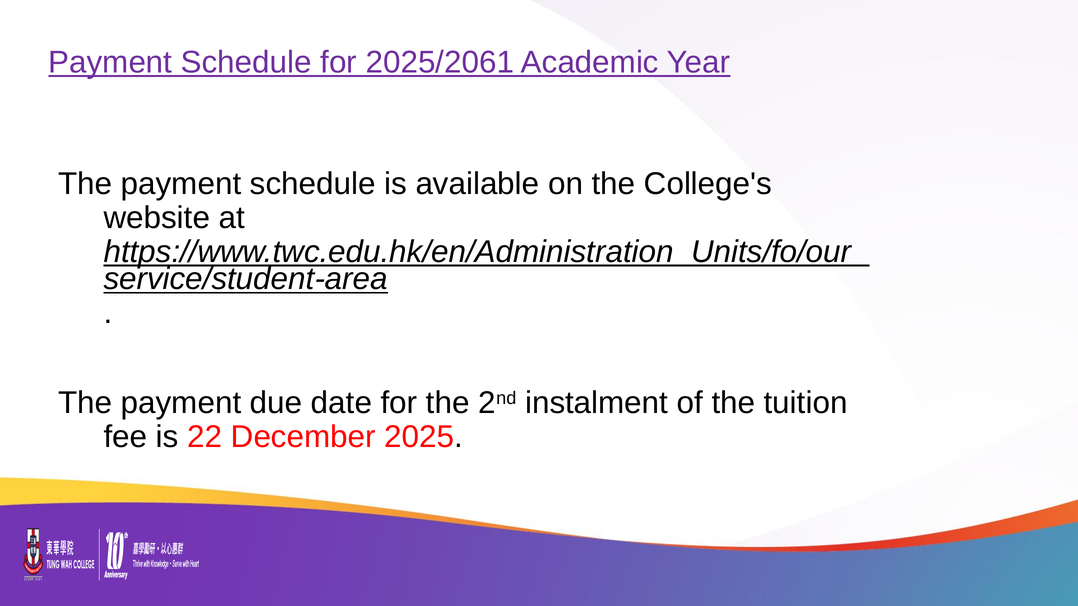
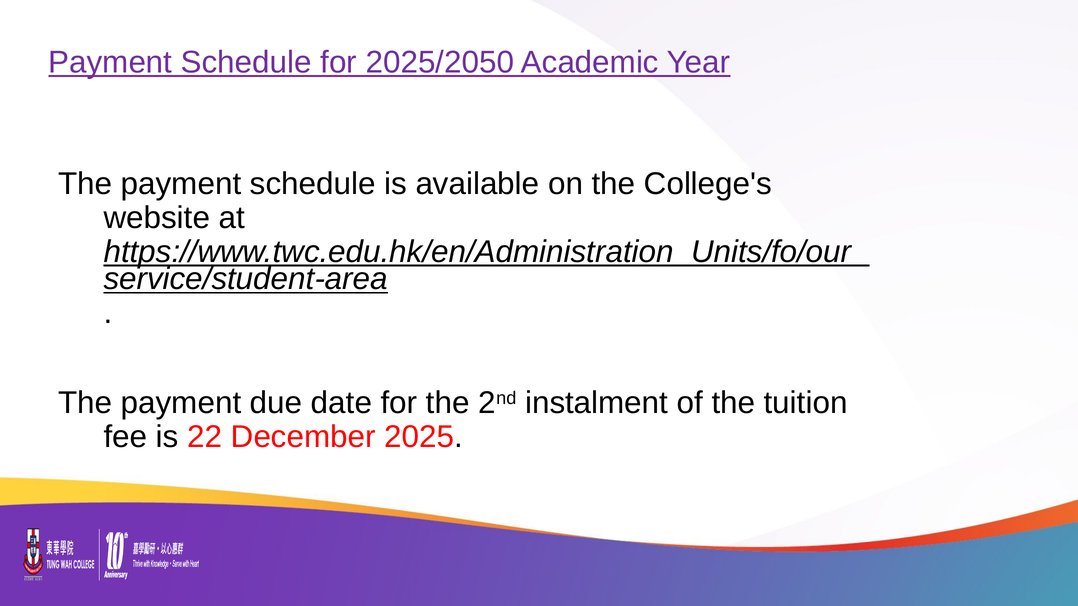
2025/2061: 2025/2061 -> 2025/2050 (440, 62)
